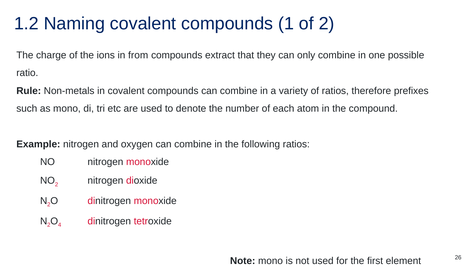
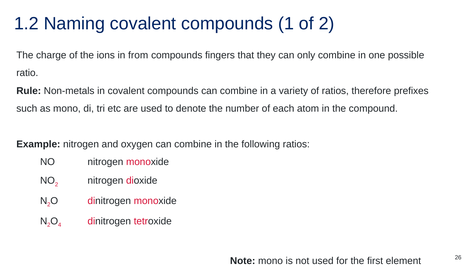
extract: extract -> fingers (220, 55)
